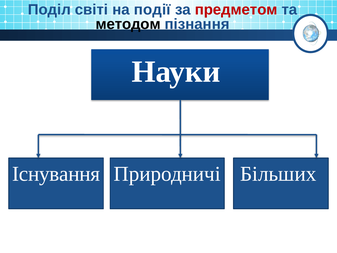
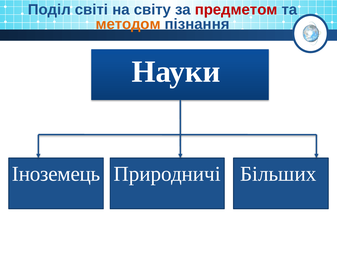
події: події -> світу (152, 10)
методом colour: black -> orange (128, 24)
Існування: Існування -> Іноземець (56, 174)
